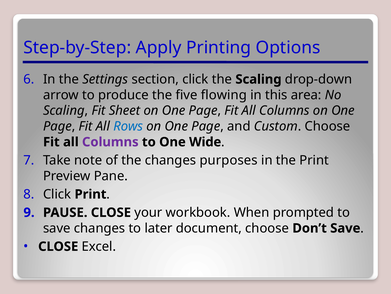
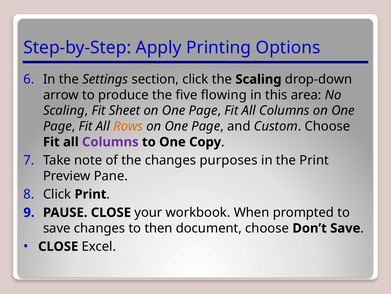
Rows colour: blue -> orange (128, 126)
Wide: Wide -> Copy (205, 142)
later: later -> then (159, 228)
